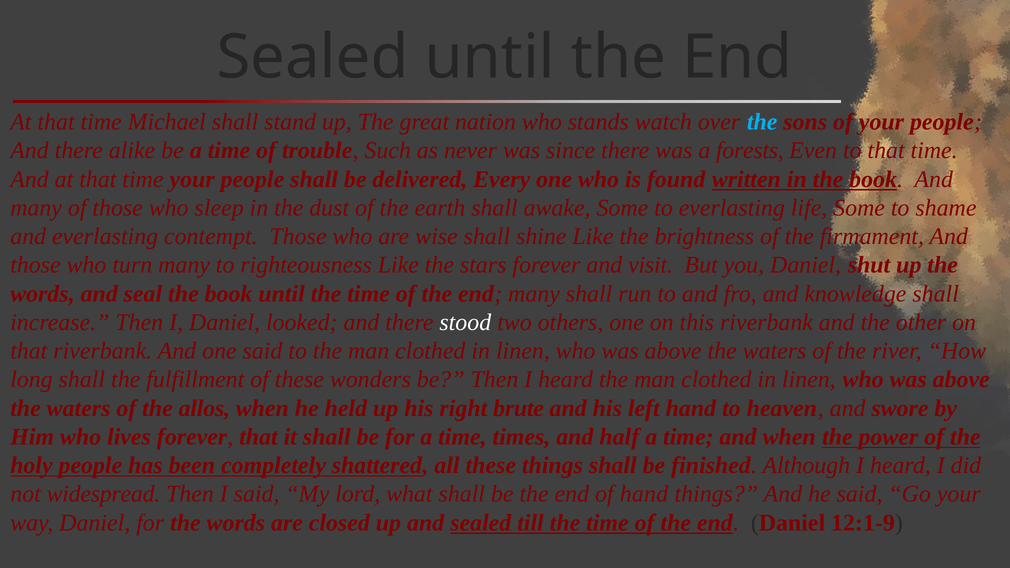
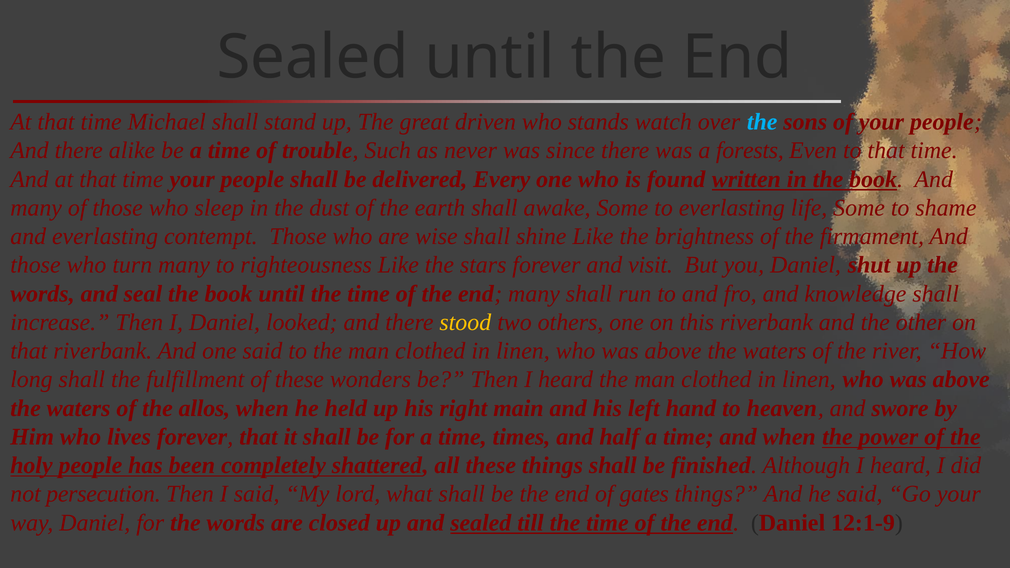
nation: nation -> driven (486, 122)
stood colour: white -> yellow (465, 322)
brute: brute -> main (518, 408)
widespread: widespread -> persecution (103, 494)
of hand: hand -> gates (644, 494)
